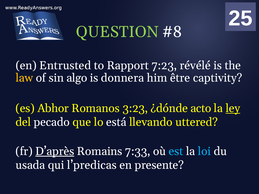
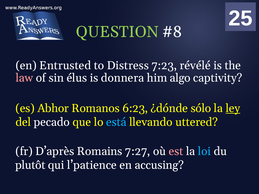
Rapport: Rapport -> Distress (128, 65)
law colour: yellow -> pink (24, 78)
algo: algo -> élus (77, 78)
être: être -> algo (180, 78)
3:23: 3:23 -> 6:23 (135, 108)
acto: acto -> sólo (201, 108)
está colour: white -> light blue (116, 122)
D’après underline: present -> none (55, 151)
7:33: 7:33 -> 7:27 (138, 151)
est colour: light blue -> pink (176, 151)
usada: usada -> plutôt (30, 165)
l’predicas: l’predicas -> l’patience (92, 165)
presente: presente -> accusing (159, 165)
